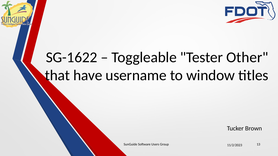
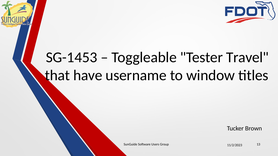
SG-1622: SG-1622 -> SG-1453 (72, 57)
Other: Other -> Travel (247, 57)
